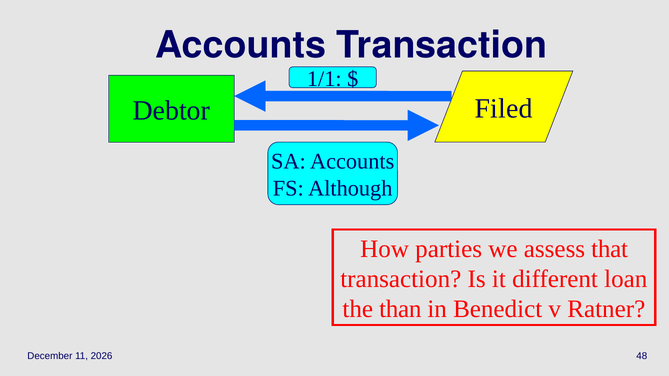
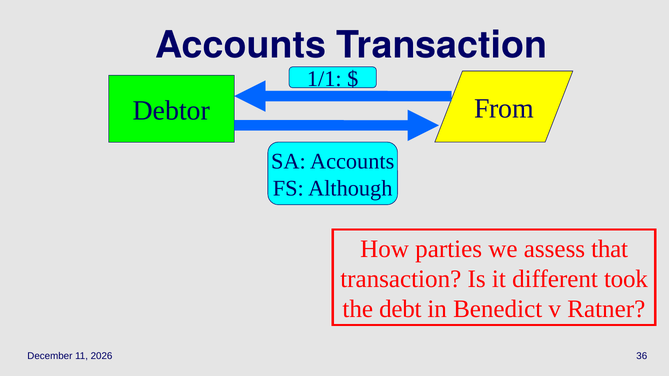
Filed: Filed -> From (504, 109)
loan: loan -> took (626, 279)
than: than -> debt (400, 309)
48: 48 -> 36 (642, 356)
